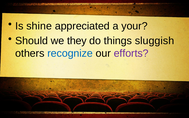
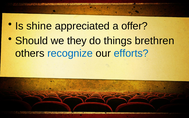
your: your -> offer (134, 26)
sluggish: sluggish -> brethren (155, 41)
efforts colour: purple -> blue (131, 53)
